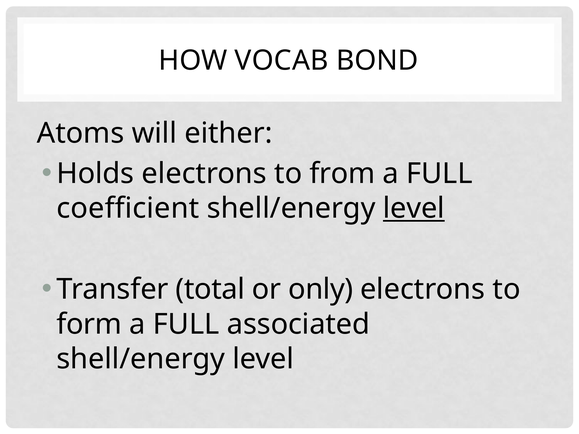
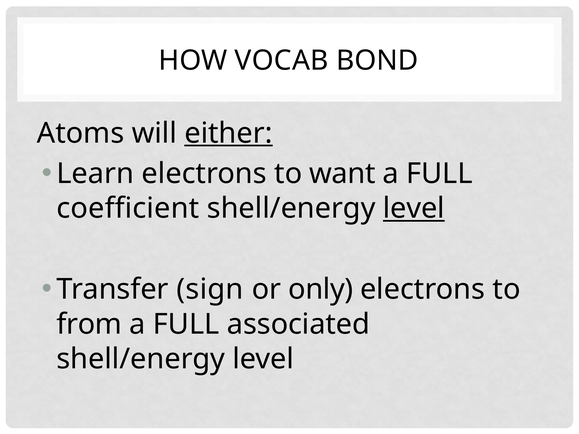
either underline: none -> present (228, 133)
Holds: Holds -> Learn (95, 174)
from: from -> want (342, 174)
total: total -> sign (210, 290)
form: form -> from (89, 324)
